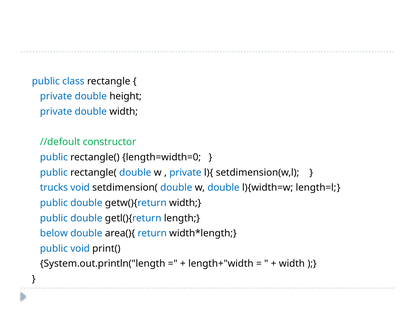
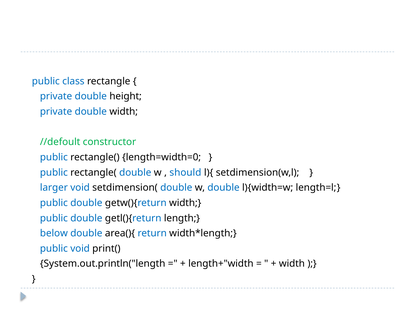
private: private -> should (185, 173)
trucks: trucks -> larger (54, 188)
